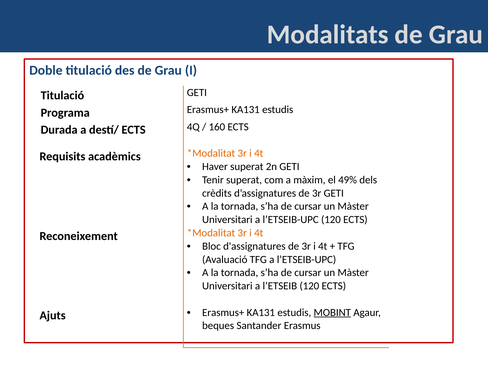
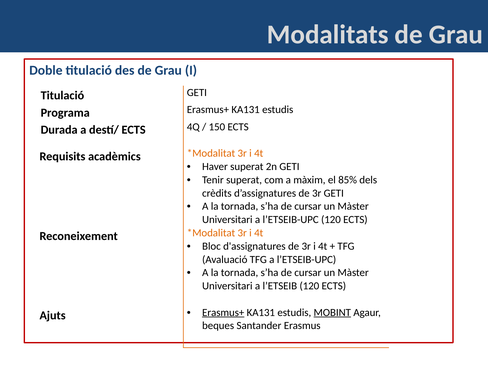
160: 160 -> 150 (217, 127)
49%: 49% -> 85% (348, 180)
Erasmus+ underline: none -> present (223, 312)
